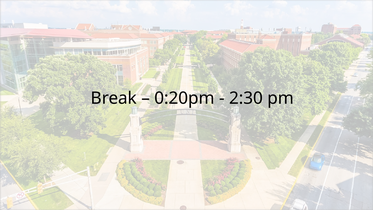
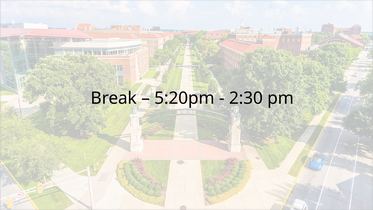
0:20pm: 0:20pm -> 5:20pm (185, 98)
